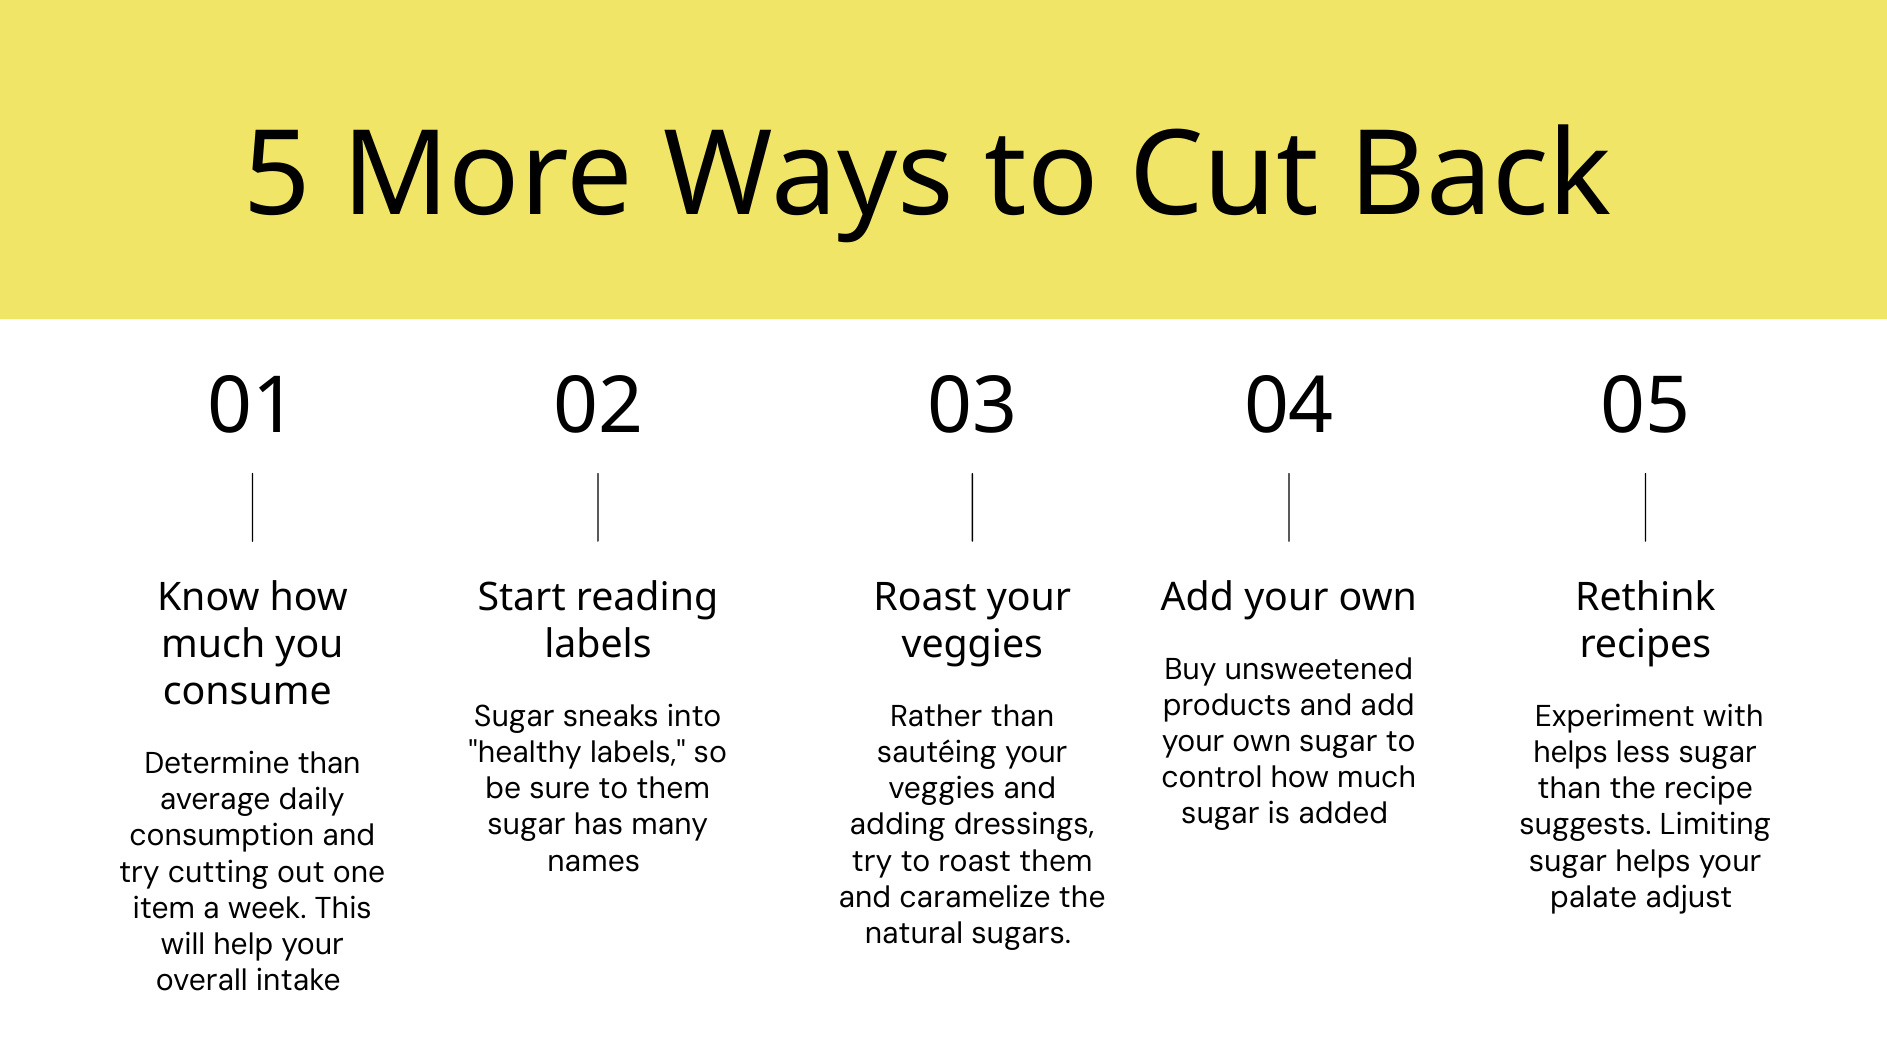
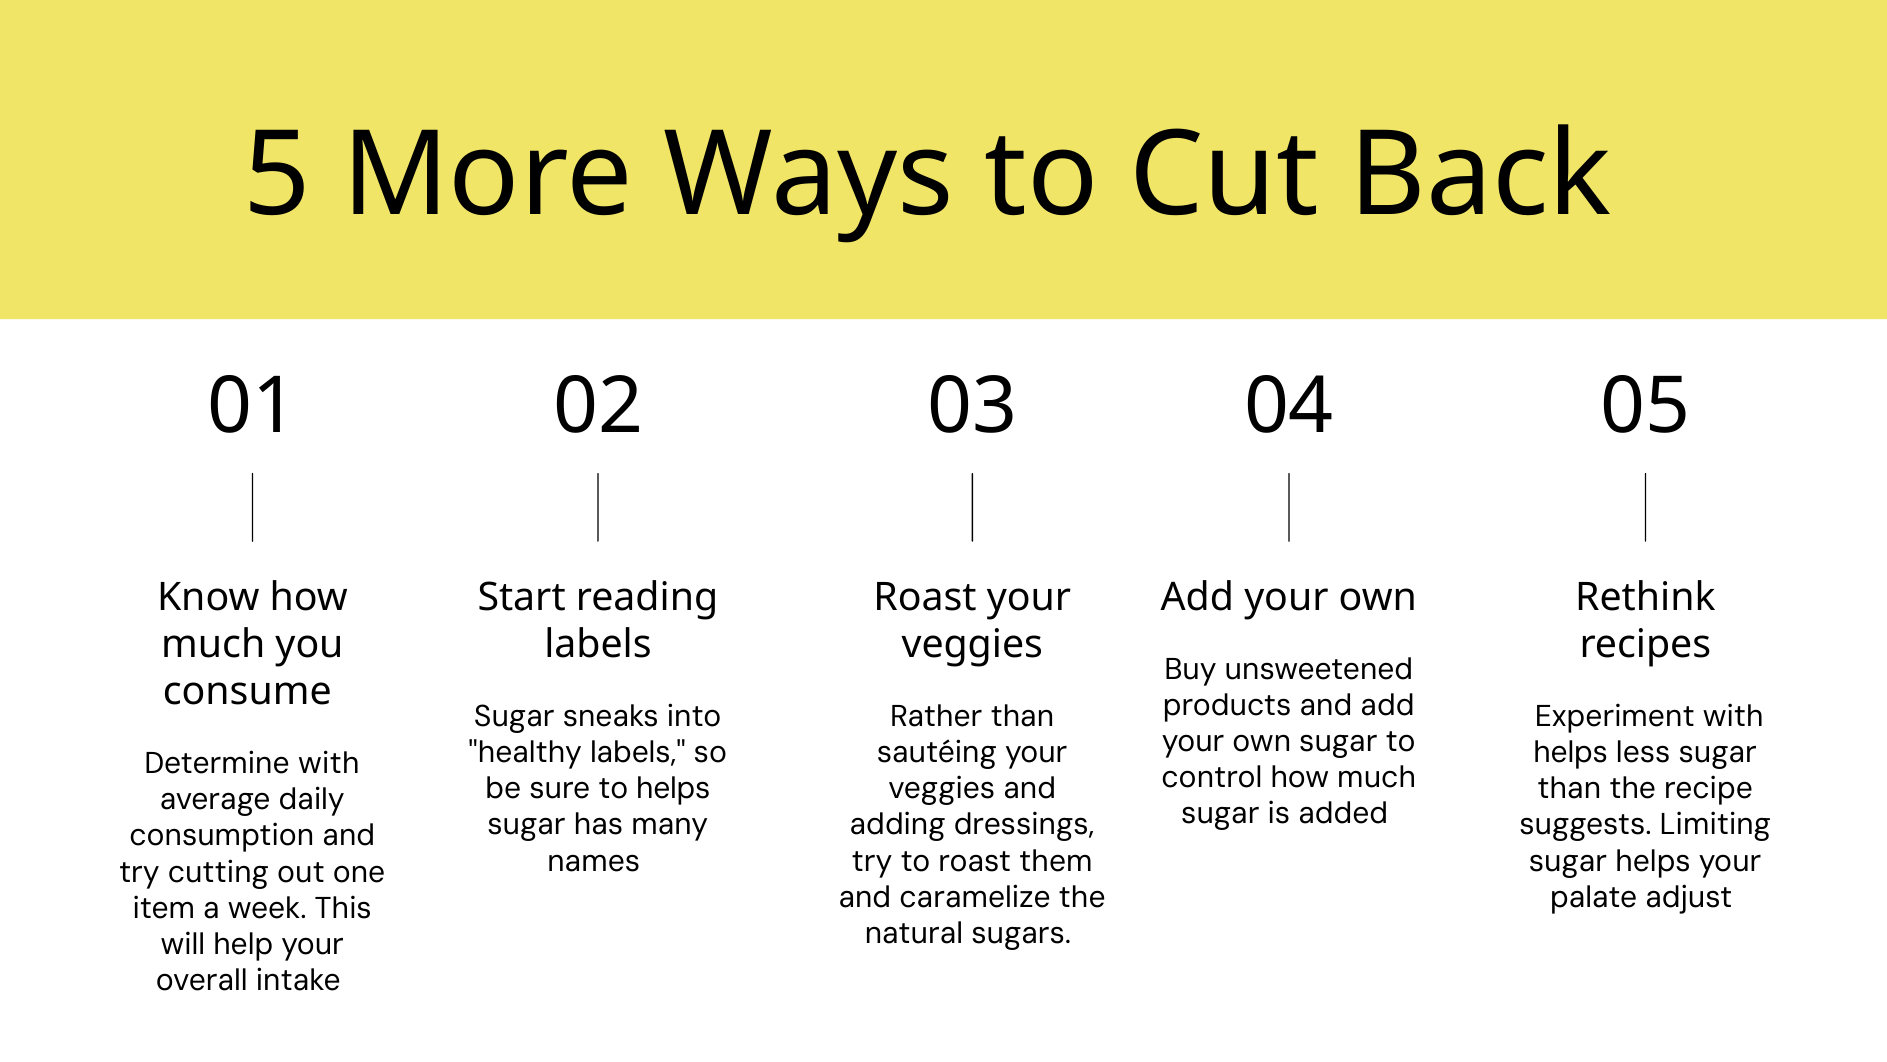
Determine than: than -> with (329, 763)
to them: them -> helps (673, 788)
